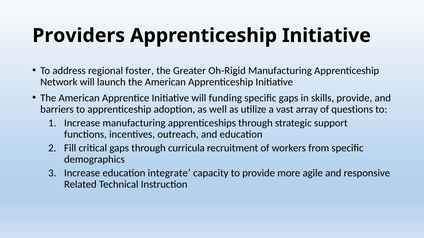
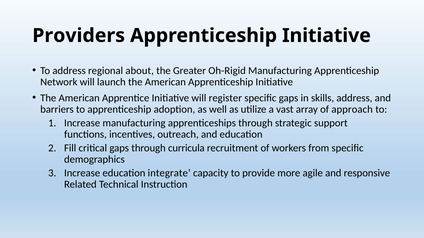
foster: foster -> about (140, 71)
funding: funding -> register (225, 98)
skills provide: provide -> address (354, 98)
questions: questions -> approach (352, 109)
